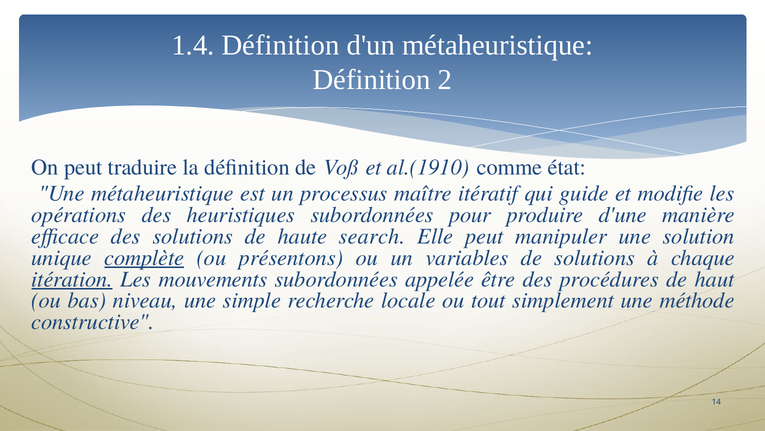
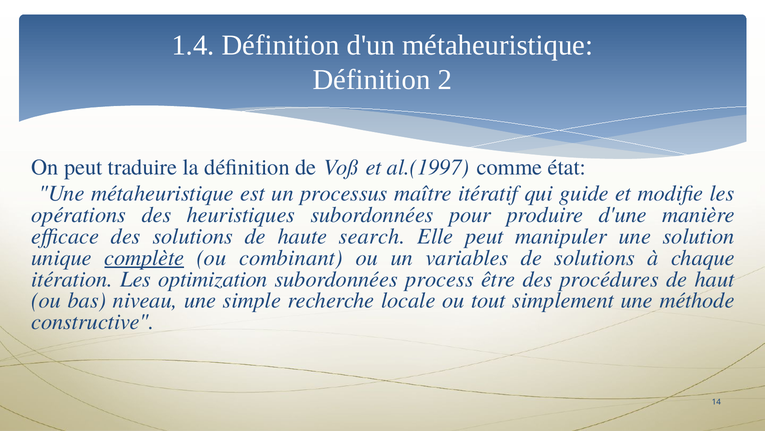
al.(1910: al.(1910 -> al.(1997 (428, 167)
présentons: présentons -> combinant (291, 257)
itération underline: present -> none (72, 279)
mouvements: mouvements -> optimization (213, 279)
appelée: appelée -> process (440, 279)
